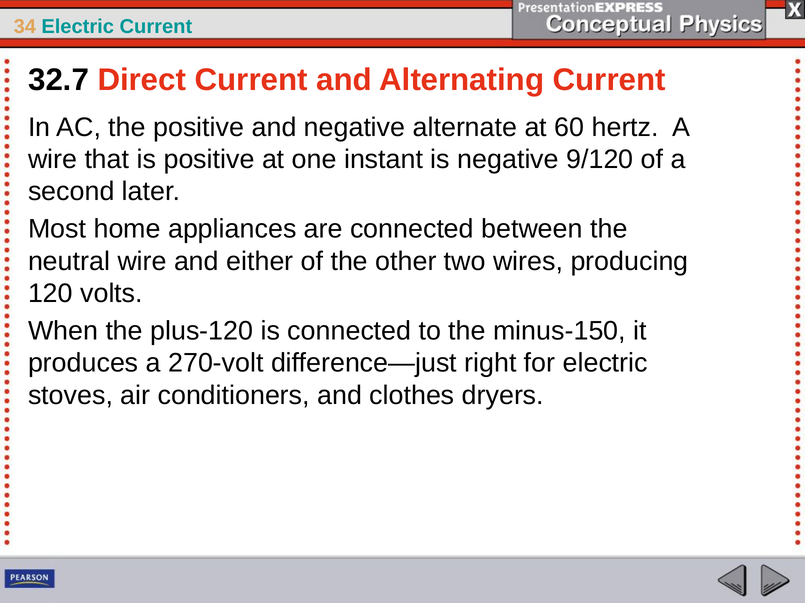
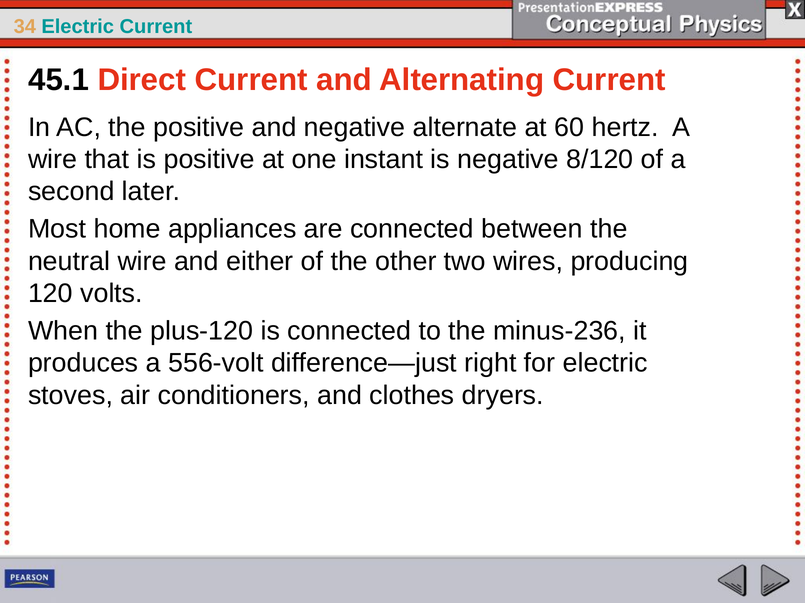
32.7: 32.7 -> 45.1 (59, 80)
9/120: 9/120 -> 8/120 (600, 160)
minus-150: minus-150 -> minus-236 (559, 331)
270-volt: 270-volt -> 556-volt (216, 363)
